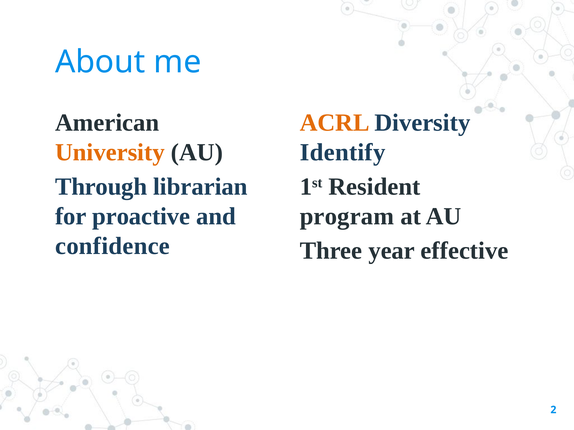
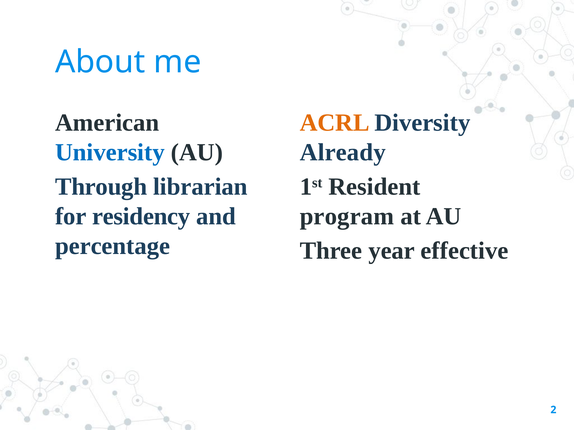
University colour: orange -> blue (110, 152)
Identify: Identify -> Already (343, 152)
proactive: proactive -> residency (141, 217)
confidence: confidence -> percentage (113, 246)
